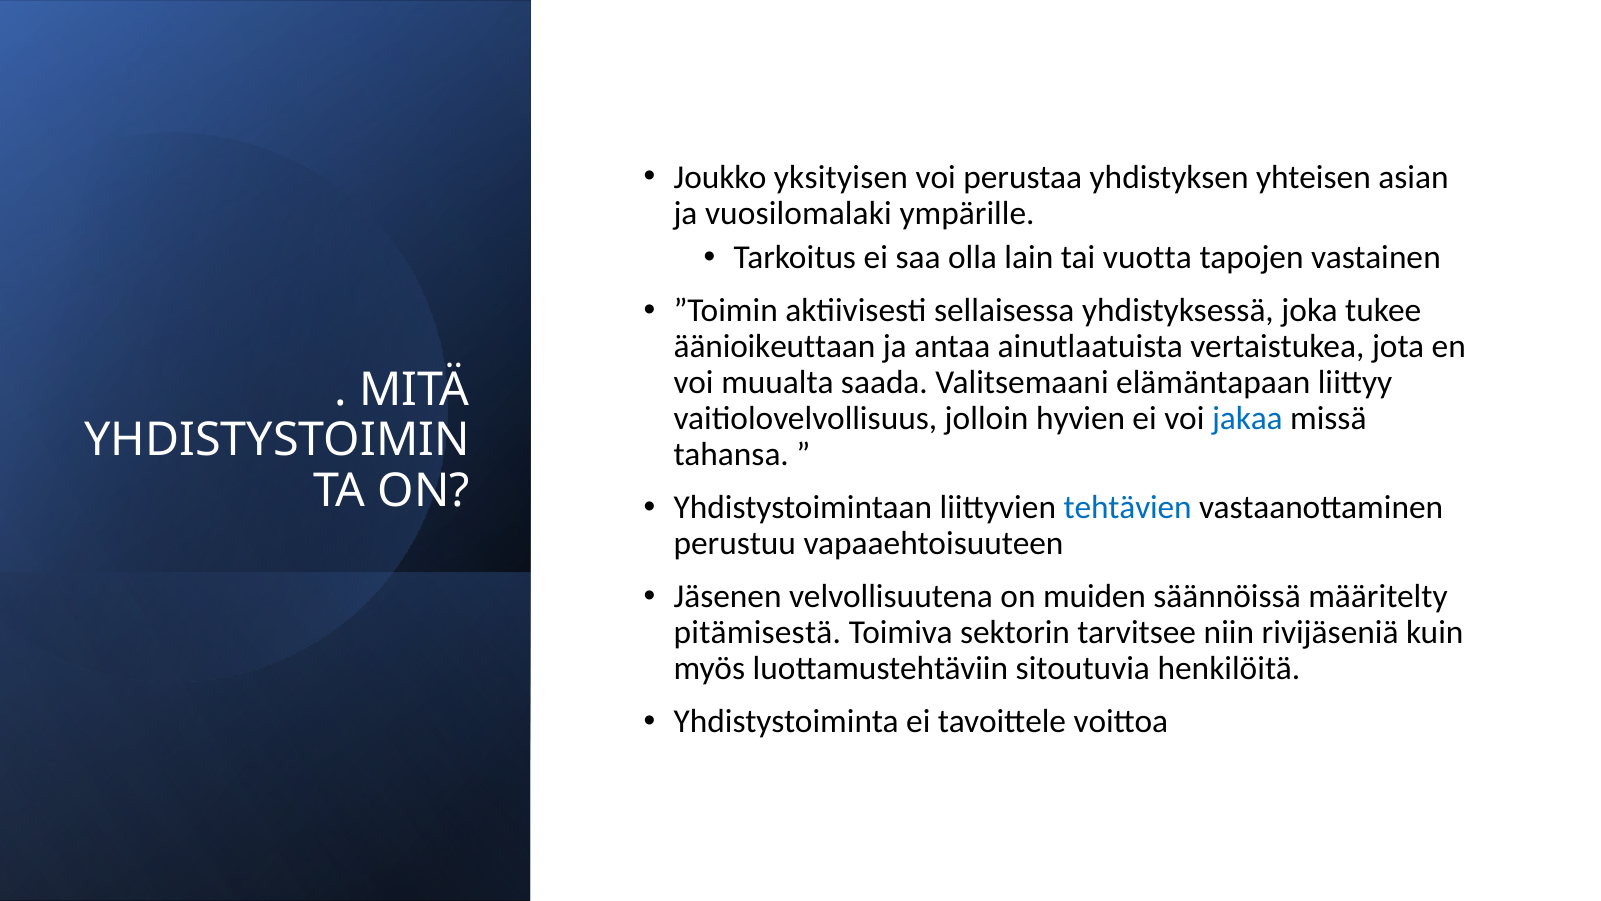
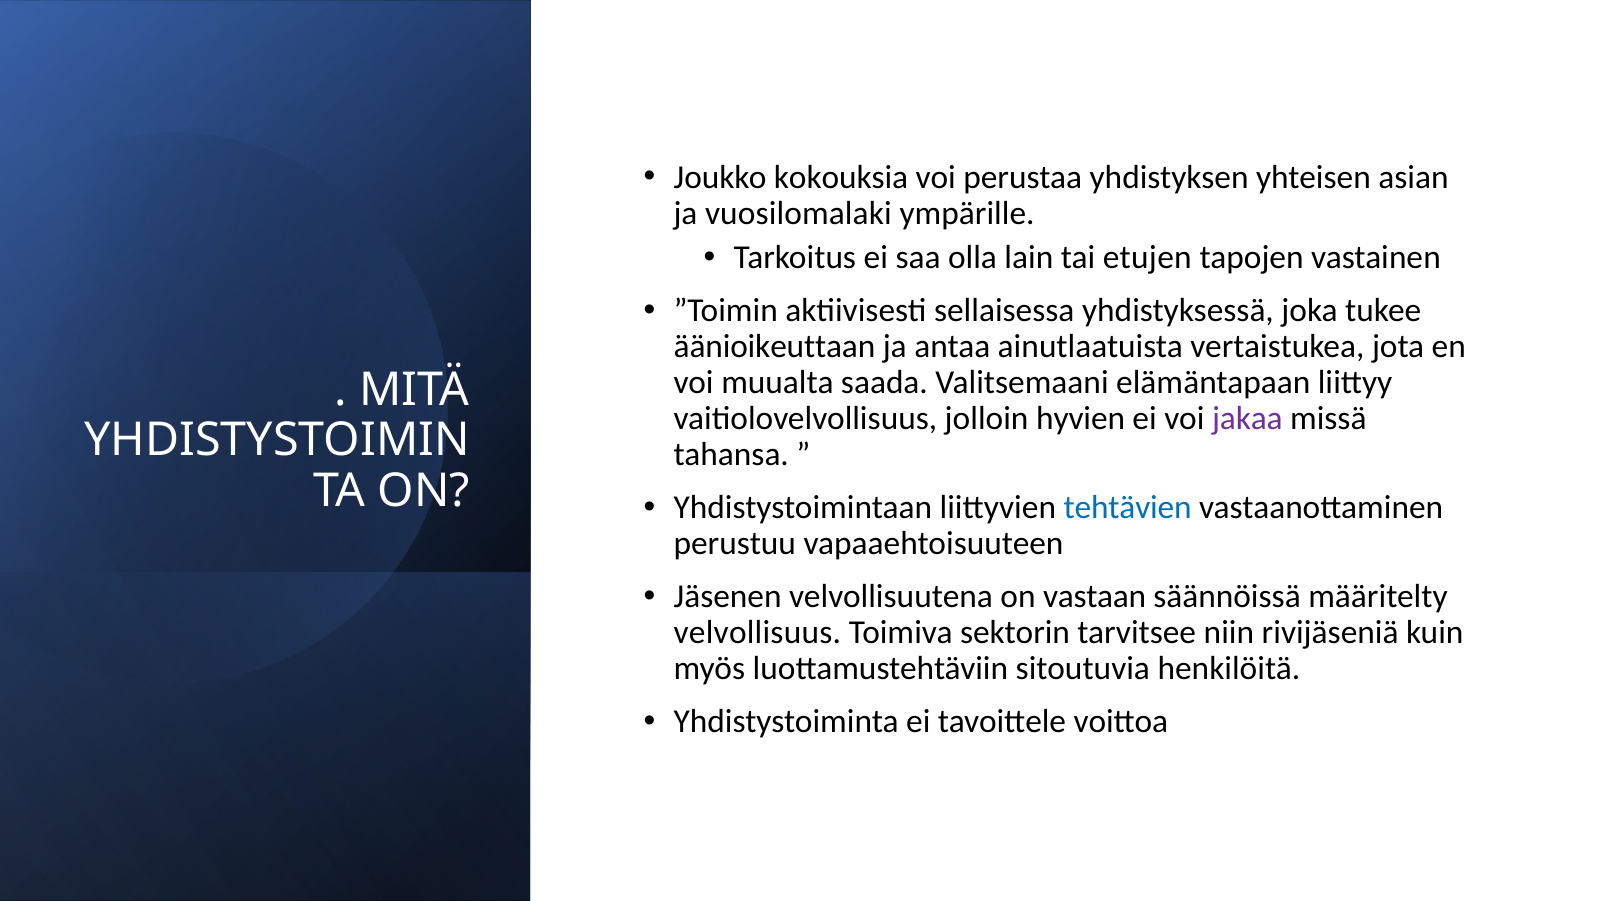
yksityisen: yksityisen -> kokouksia (841, 177)
vuotta: vuotta -> etujen (1147, 258)
jakaa colour: blue -> purple (1247, 419)
muiden: muiden -> vastaan (1095, 596)
pitämisestä: pitämisestä -> velvollisuus (757, 632)
